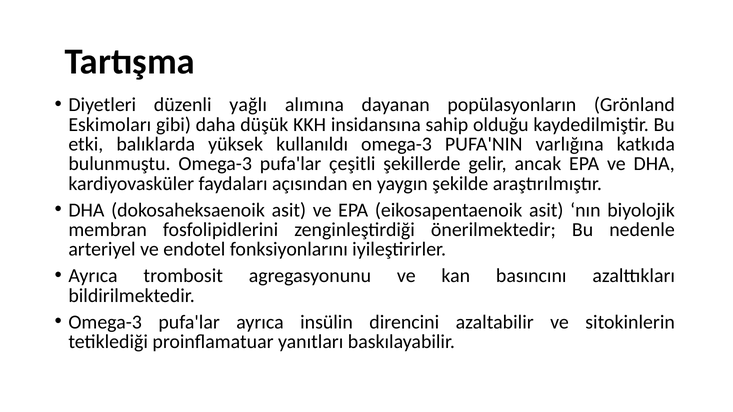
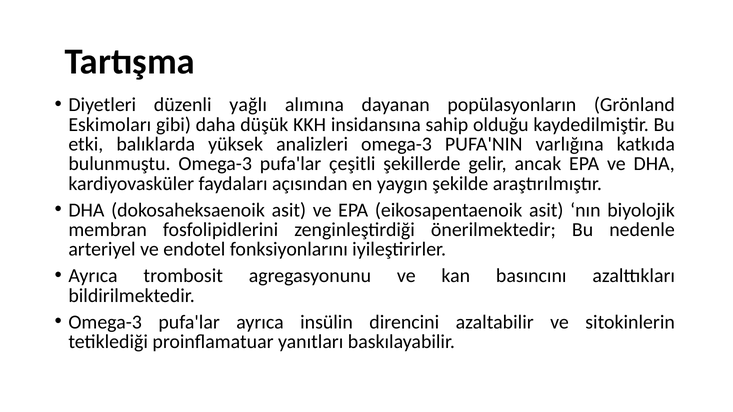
kullanıldı: kullanıldı -> analizleri (312, 144)
